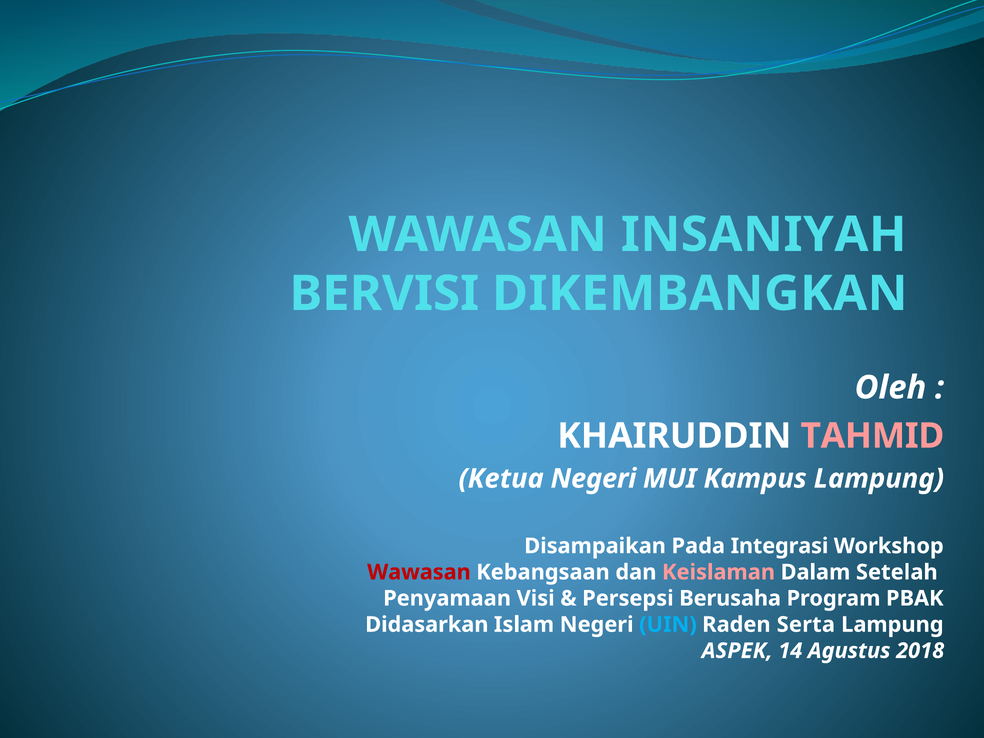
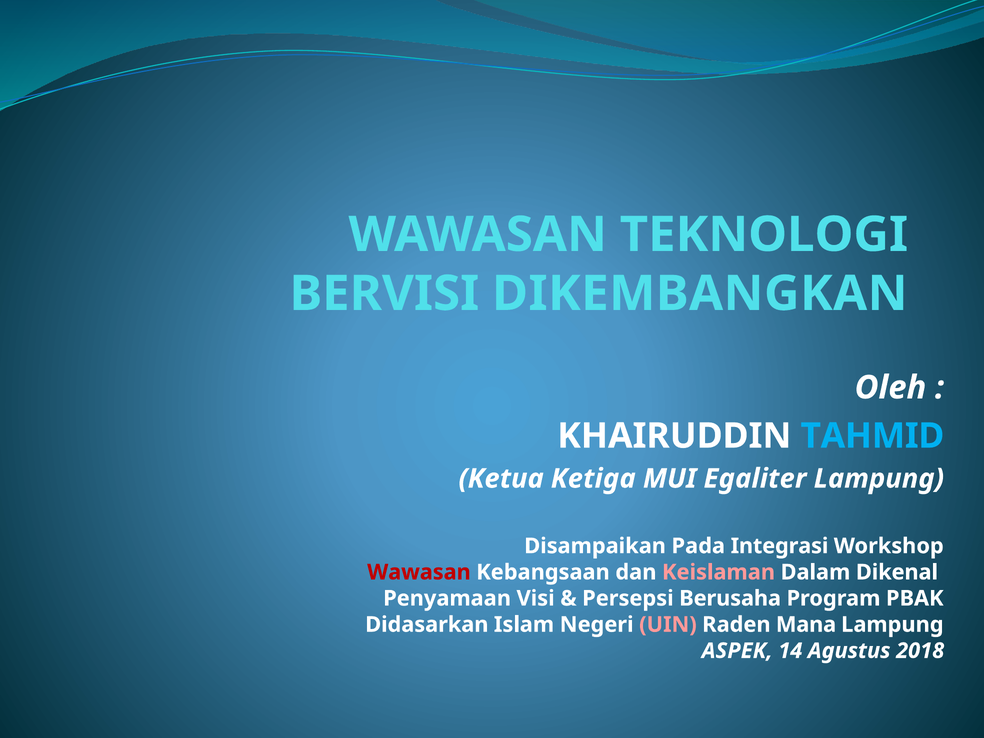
INSANIYAH: INSANIYAH -> TEKNOLOGI (764, 235)
TAHMID colour: pink -> light blue (872, 436)
Ketua Negeri: Negeri -> Ketiga (593, 479)
Kampus: Kampus -> Egaliter (755, 479)
Setelah: Setelah -> Dikenal (897, 572)
UIN colour: light blue -> pink (668, 625)
Serta: Serta -> Mana (806, 625)
